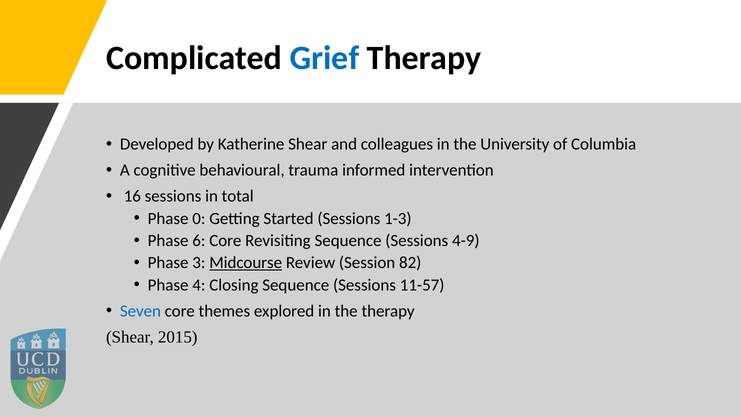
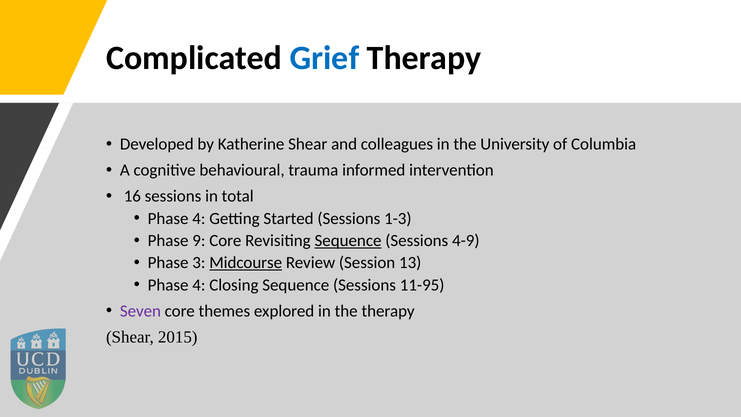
0: 0 -> 4 (199, 218)
6: 6 -> 9 (199, 240)
Sequence underline: none -> present (348, 240)
82: 82 -> 13 (410, 263)
11-57: 11-57 -> 11-95 (422, 285)
Seven colour: blue -> purple (140, 311)
